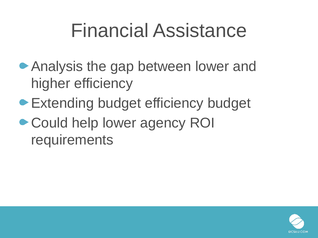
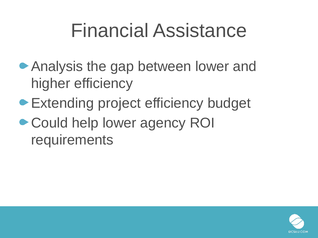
Extending budget: budget -> project (119, 103)
